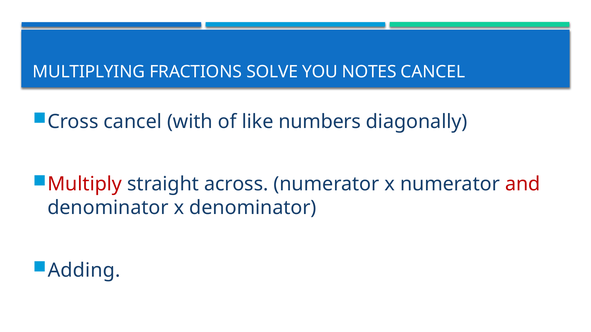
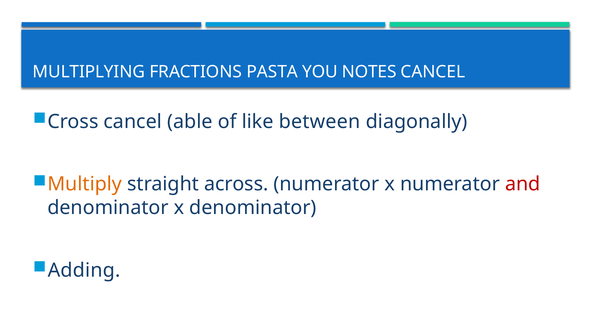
SOLVE: SOLVE -> PASTA (272, 72)
with: with -> able (190, 122)
numbers: numbers -> between (320, 122)
Multiply colour: red -> orange (85, 184)
